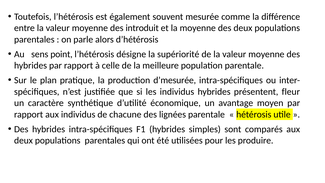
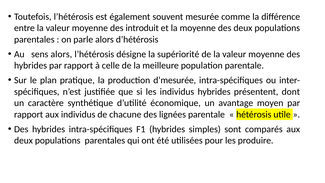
sens point: point -> alors (61, 54)
fleur: fleur -> dont (291, 92)
